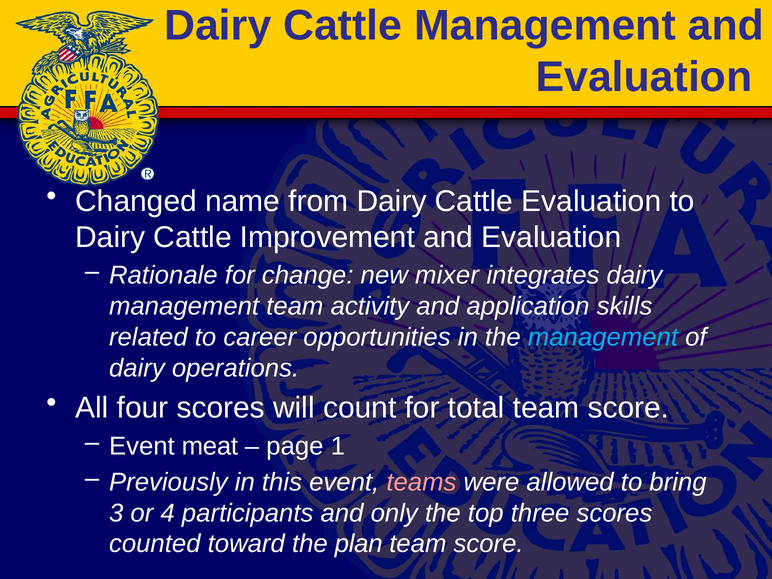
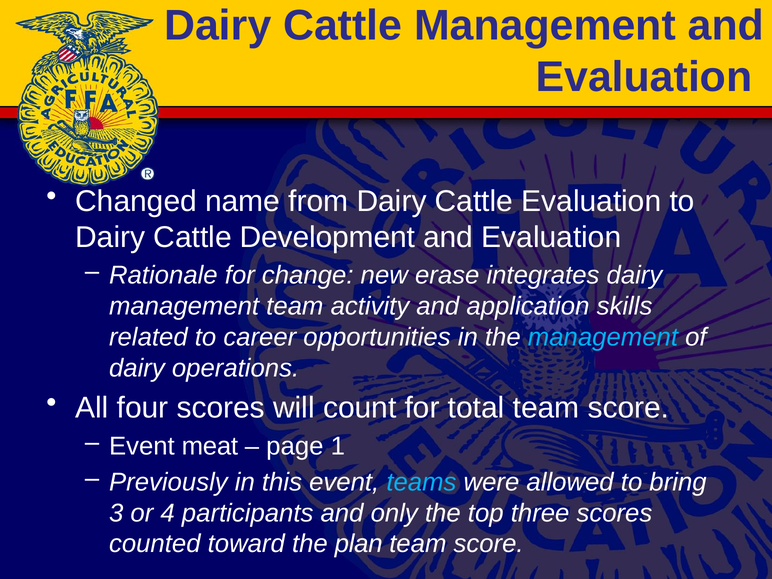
Improvement: Improvement -> Development (328, 237)
mixer: mixer -> erase (447, 276)
teams colour: pink -> light blue (421, 482)
